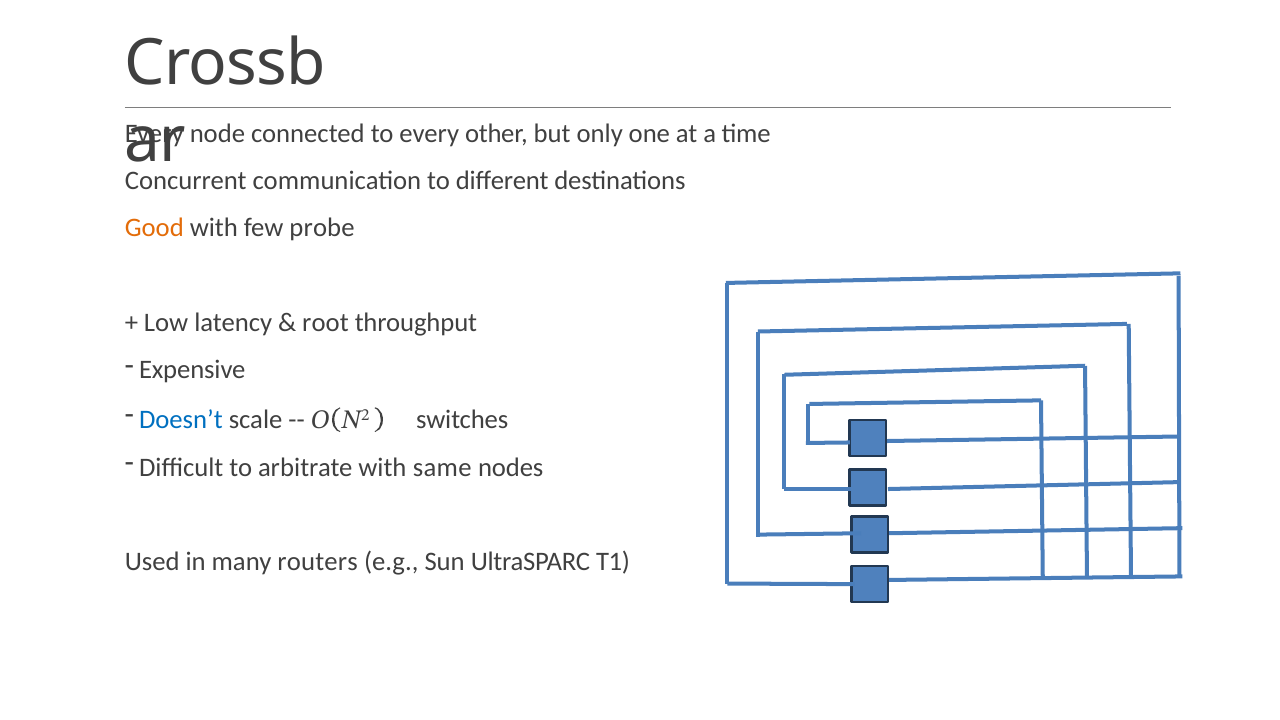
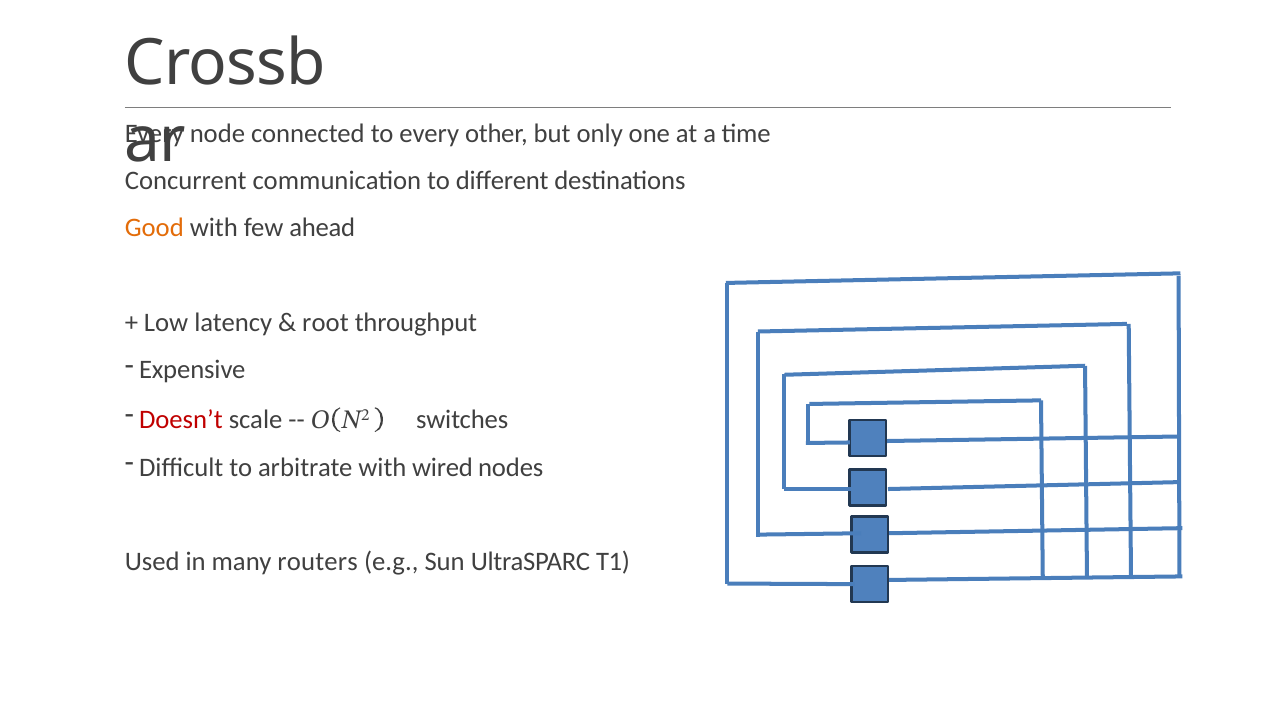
probe: probe -> ahead (322, 228)
Doesn’t colour: blue -> red (181, 420)
same: same -> wired (442, 467)
